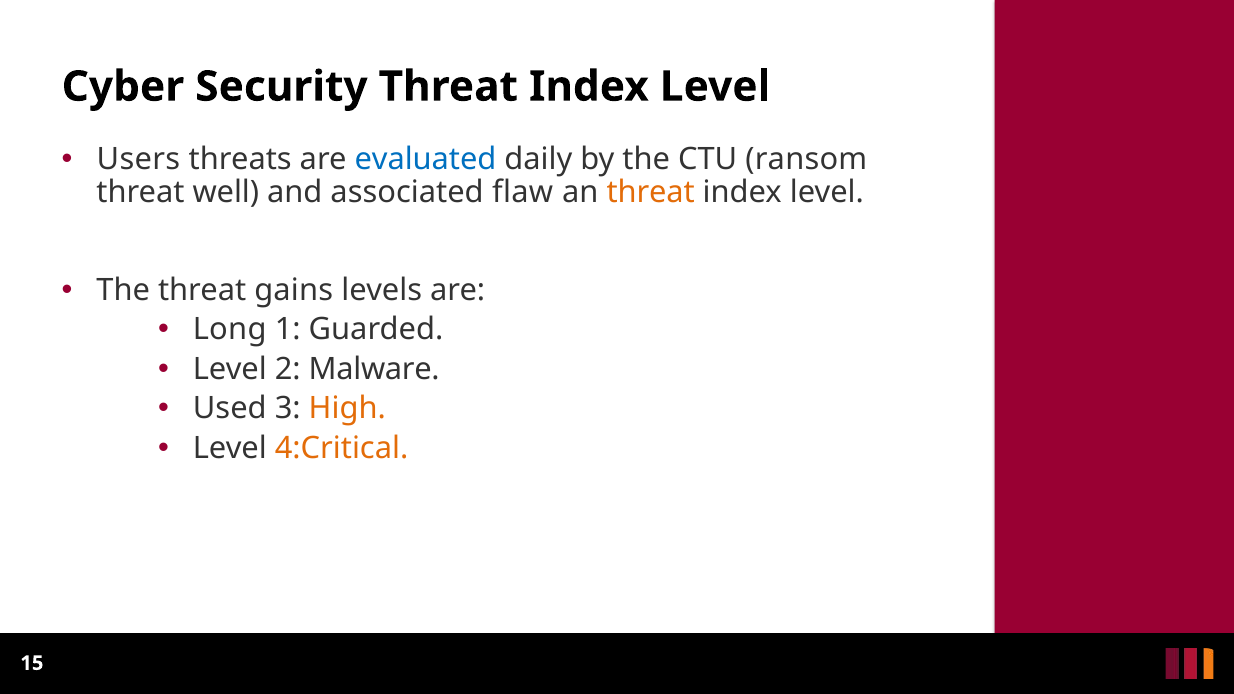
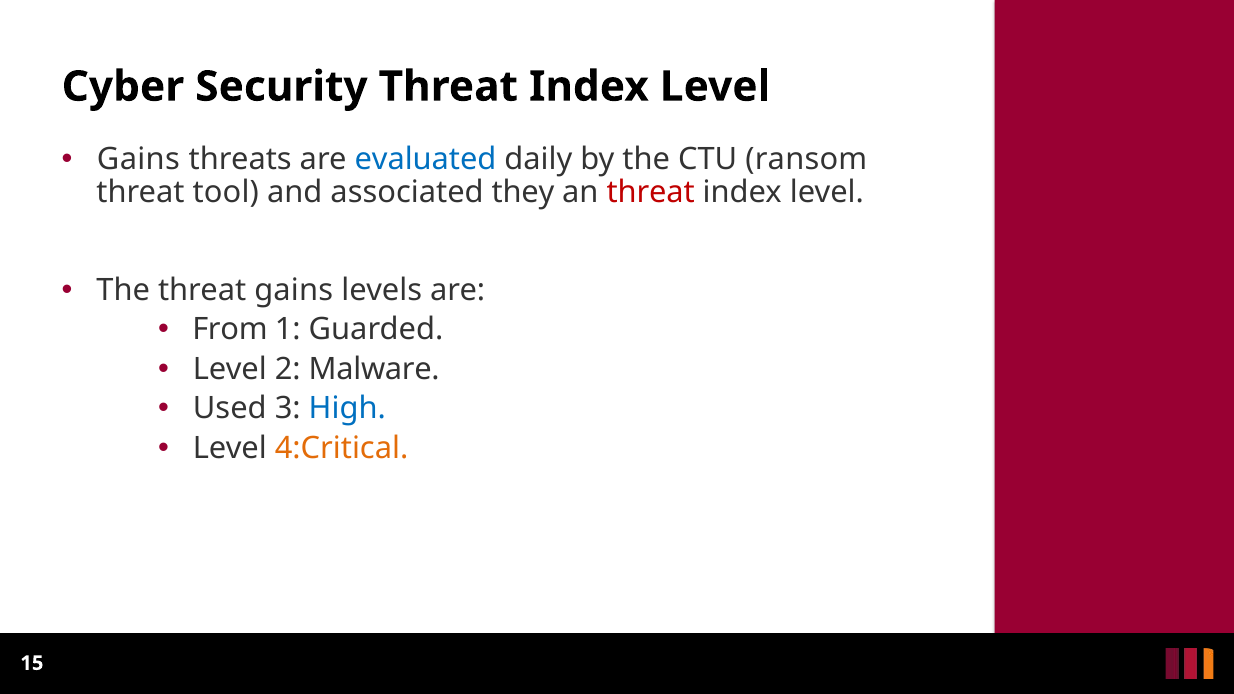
Users: Users -> Gains (138, 159)
well: well -> tool (226, 193)
flaw: flaw -> they (523, 193)
threat colour: orange -> red (651, 193)
Long: Long -> From (230, 330)
High colour: orange -> blue (347, 409)
